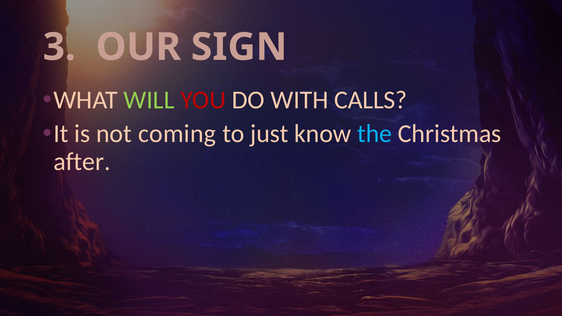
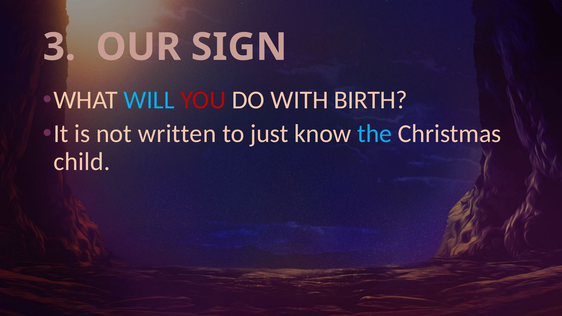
WILL colour: light green -> light blue (149, 100)
CALLS: CALLS -> BIRTH (371, 100)
coming: coming -> written (177, 134)
after: after -> child (82, 162)
